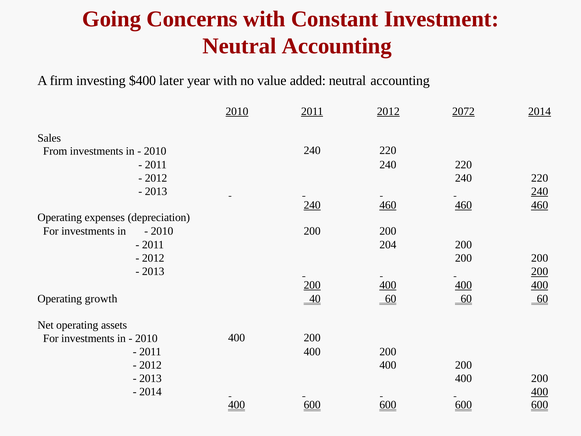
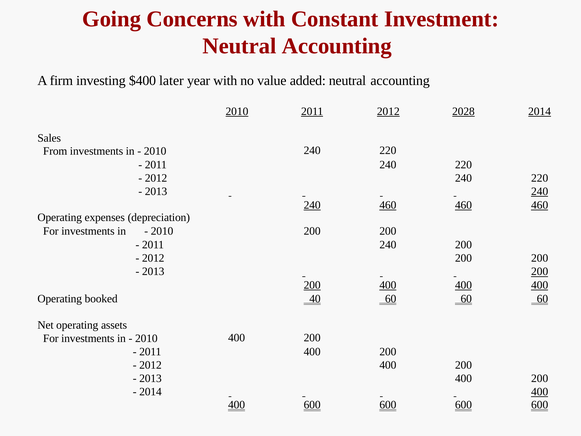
2072: 2072 -> 2028 (463, 111)
204: 204 -> 240 (388, 245)
growth: growth -> booked (101, 298)
